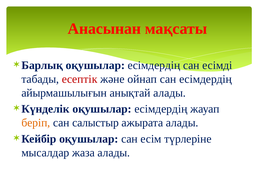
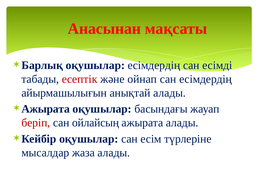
Күнделік: Күнделік -> Ажырата (46, 109)
есімдердің: есімдердің -> басындағы (161, 109)
беріп colour: orange -> red (36, 122)
салыстыр: салыстыр -> ойлайсың (96, 122)
